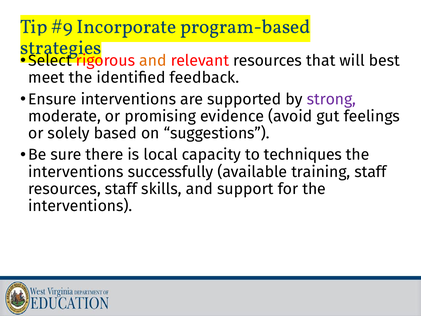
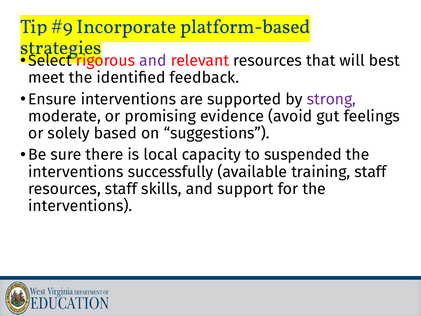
program-based: program-based -> platform-based (245, 27)
and colour: orange -> purple (153, 61)
techniques: techniques -> suspended (303, 155)
